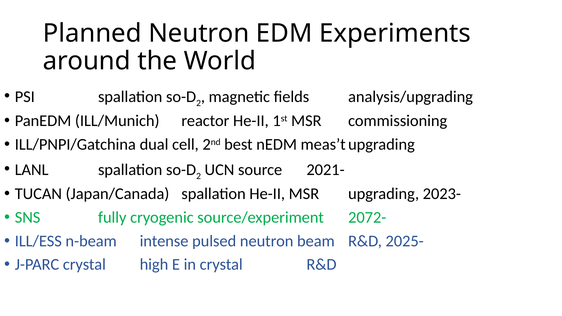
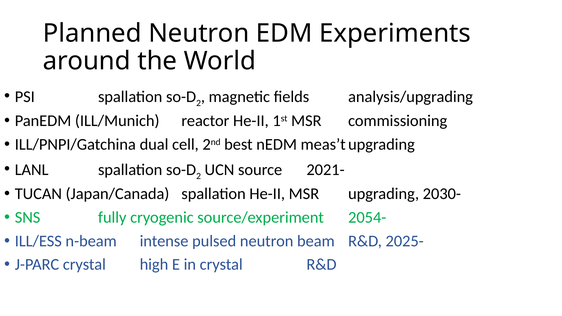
2023-: 2023- -> 2030- (442, 194)
2072-: 2072- -> 2054- (367, 218)
